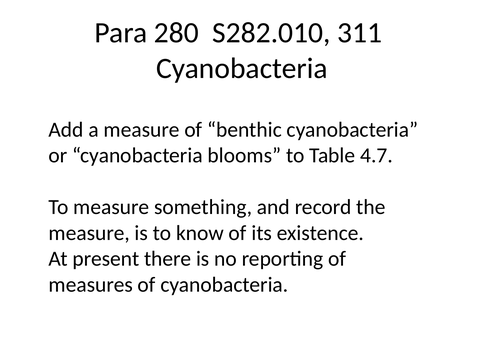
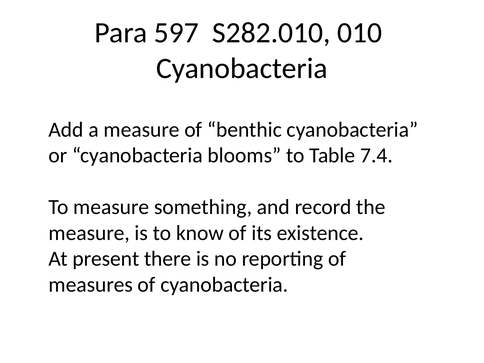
280: 280 -> 597 (176, 33)
311: 311 -> 010 (360, 33)
4.7: 4.7 -> 7.4 (376, 155)
